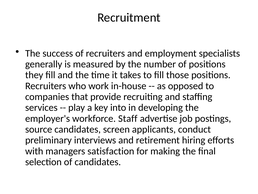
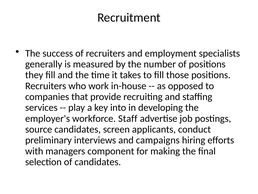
retirement: retirement -> campaigns (158, 140)
satisfaction: satisfaction -> component (111, 151)
